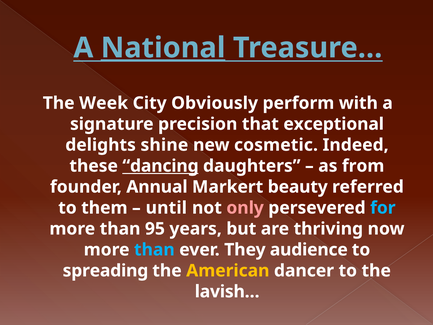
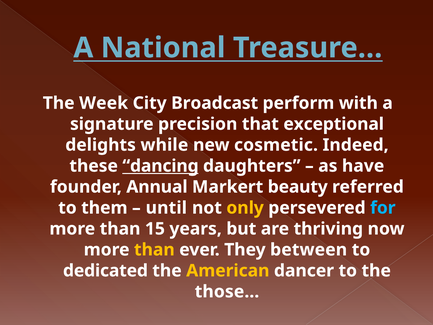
National underline: present -> none (163, 48)
Obviously: Obviously -> Broadcast (215, 103)
shine: shine -> while (164, 145)
from: from -> have (363, 166)
only colour: pink -> yellow (245, 208)
95: 95 -> 15 (155, 229)
than colour: light blue -> yellow (154, 250)
audience: audience -> between (309, 250)
spreading: spreading -> dedicated (105, 270)
lavish…: lavish… -> those… (227, 291)
